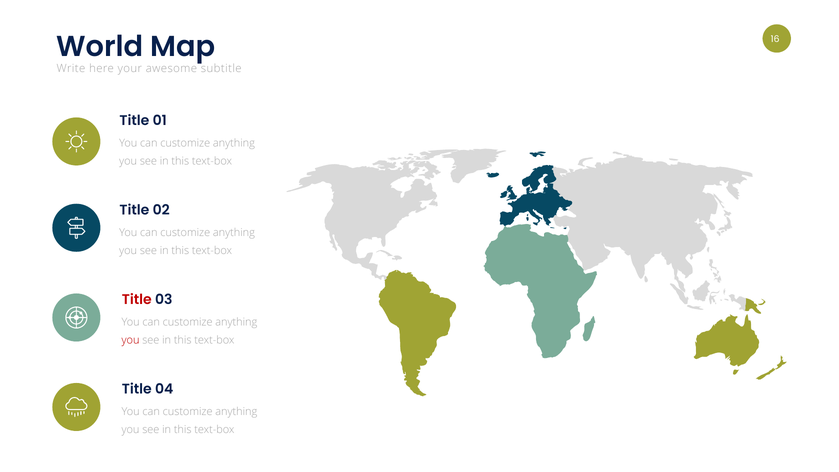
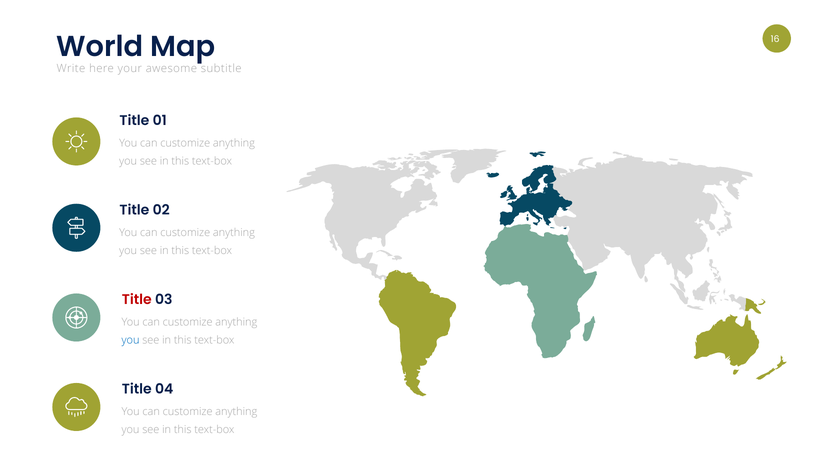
you colour: red -> blue (131, 340)
